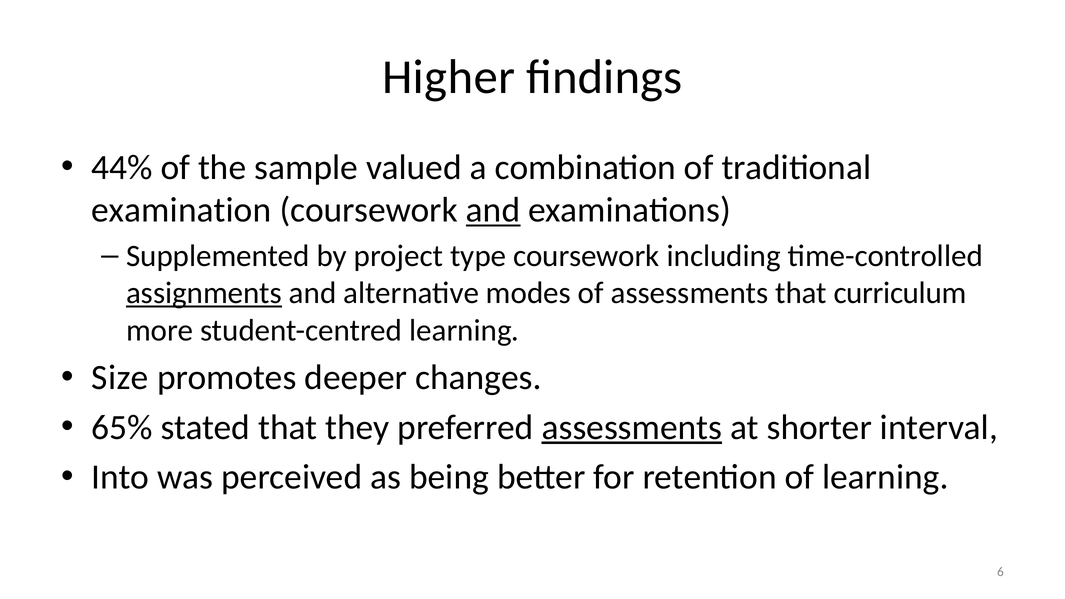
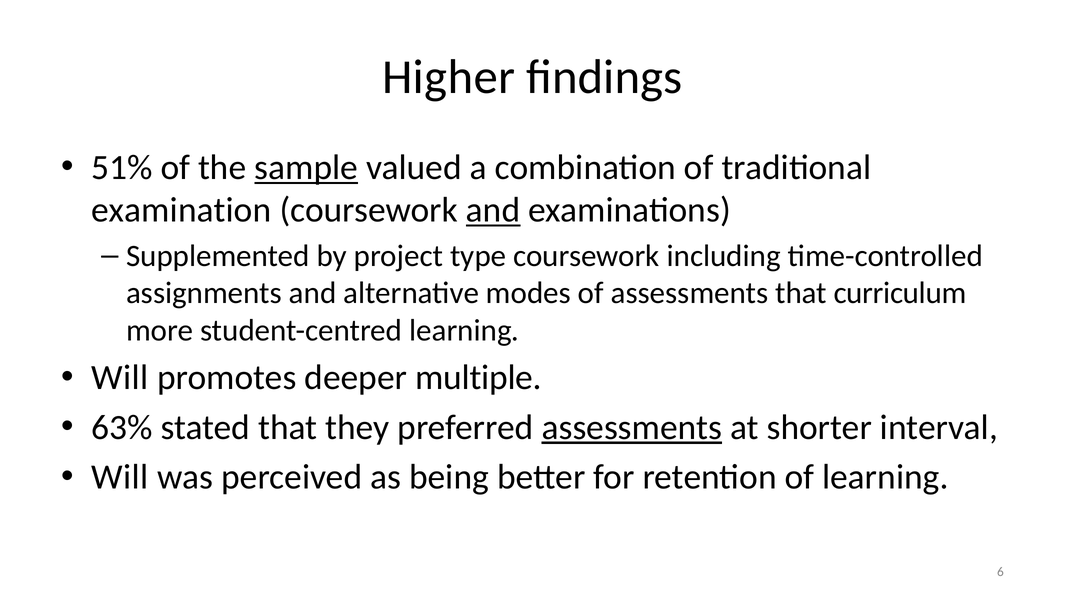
44%: 44% -> 51% (122, 168)
sample underline: none -> present (306, 168)
assignments underline: present -> none (204, 293)
Size: Size -> Will (120, 378)
changes: changes -> multiple (479, 378)
65%: 65% -> 63% (122, 428)
Into: Into -> Will (120, 477)
